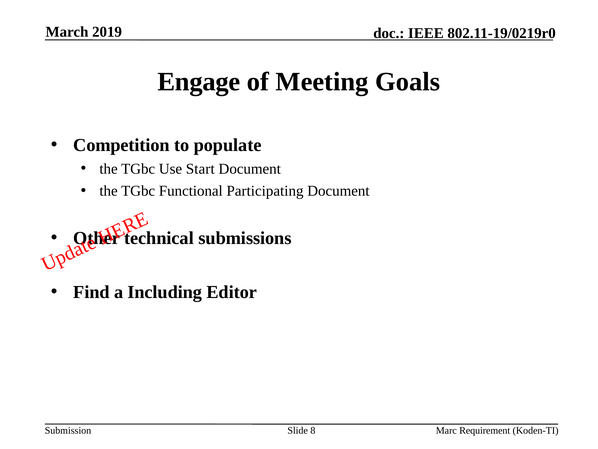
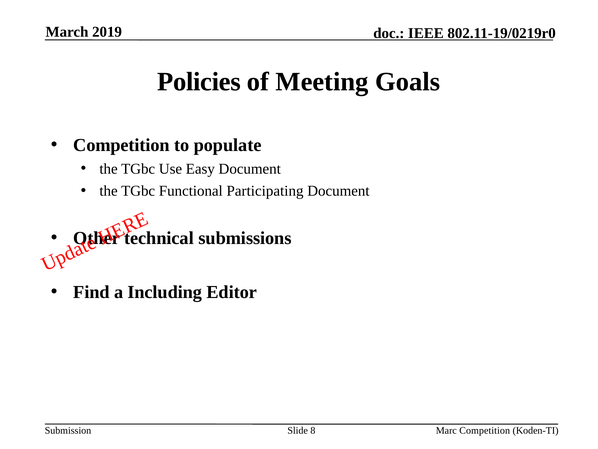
Engage: Engage -> Policies (199, 82)
Start: Start -> Easy (200, 169)
Marc Requirement: Requirement -> Competition (485, 430)
